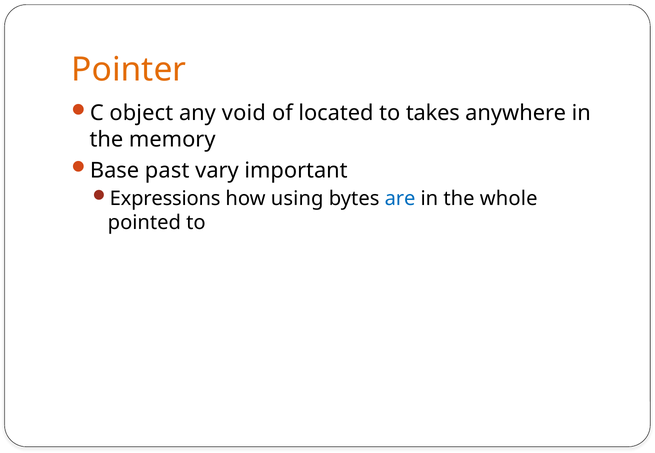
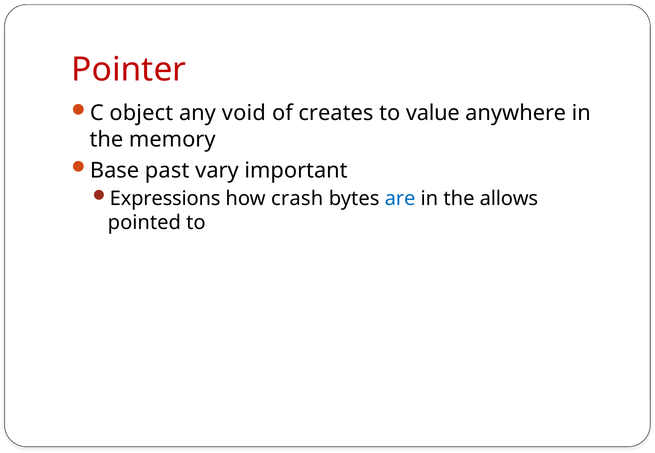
Pointer colour: orange -> red (129, 70)
located: located -> creates (336, 113)
takes: takes -> value (433, 113)
using: using -> crash (297, 199)
whole: whole -> allows (509, 199)
